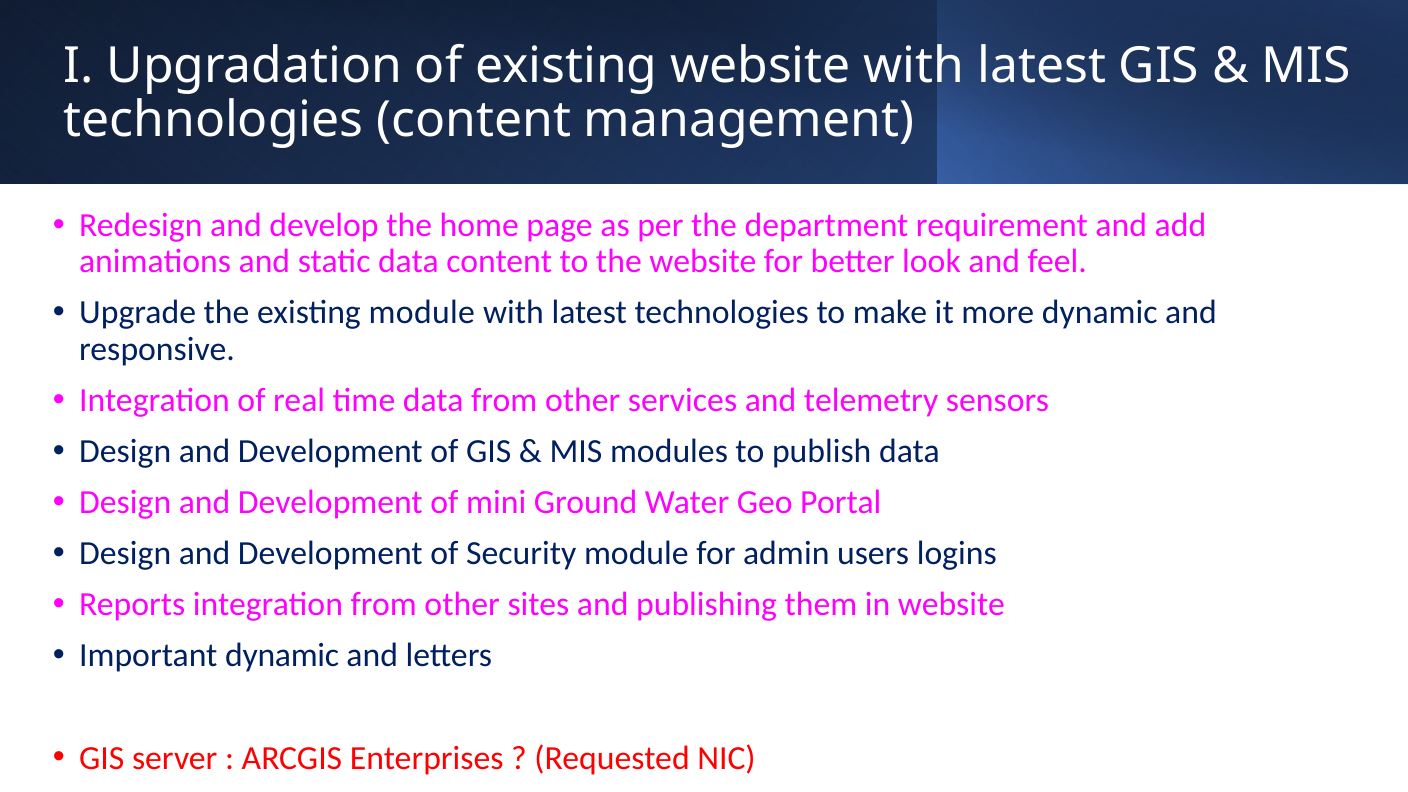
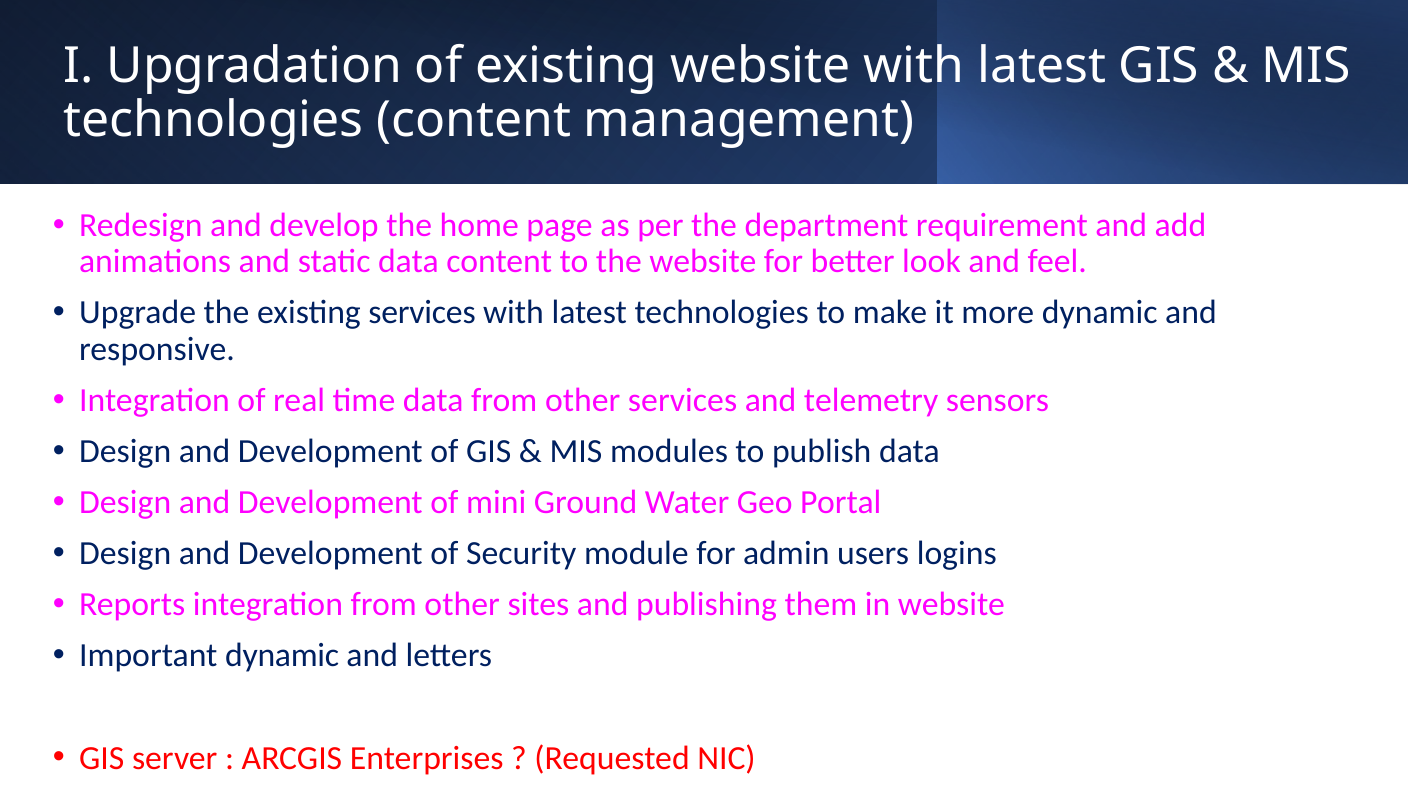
existing module: module -> services (422, 313)
